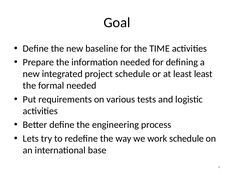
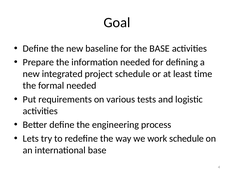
the TIME: TIME -> BASE (160, 49)
least least: least -> time (203, 74)
